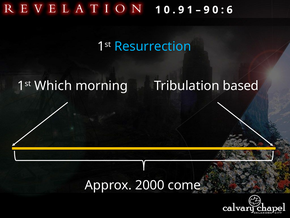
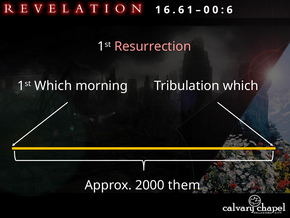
1 0: 0 -> 6 (167, 10)
9: 9 -> 6 (181, 10)
9: 9 -> 0 (207, 10)
Resurrection colour: light blue -> pink (153, 46)
Tribulation based: based -> which (241, 86)
come: come -> them (184, 185)
